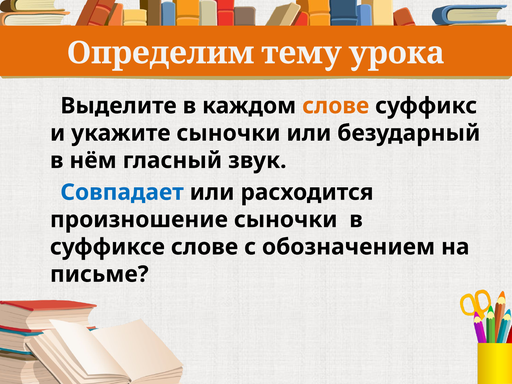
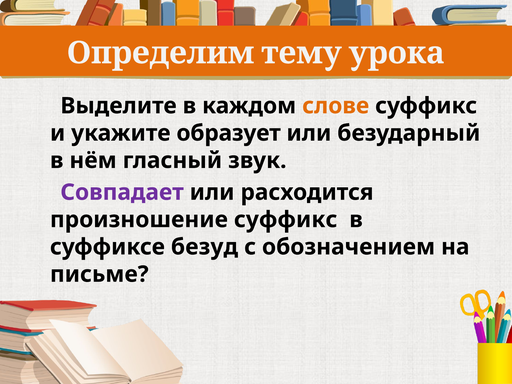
укажите сыночки: сыночки -> образует (229, 133)
Совпадает colour: blue -> purple (122, 192)
произношение сыночки: сыночки -> суффикс (286, 220)
суффиксе слове: слове -> безуд (204, 247)
